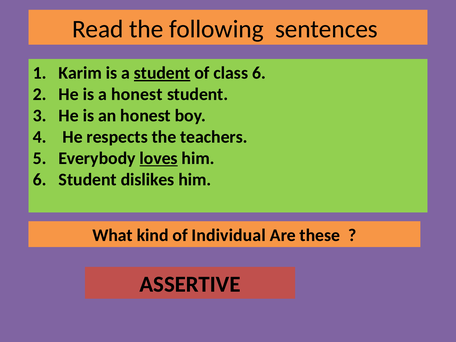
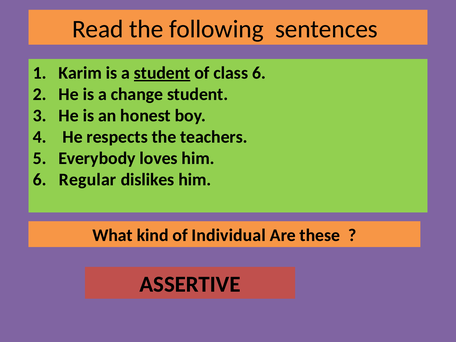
a honest: honest -> change (137, 94)
loves underline: present -> none (159, 158)
6 Student: Student -> Regular (88, 180)
